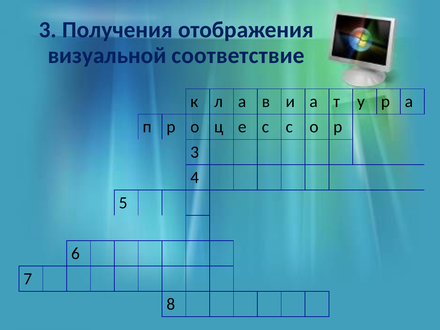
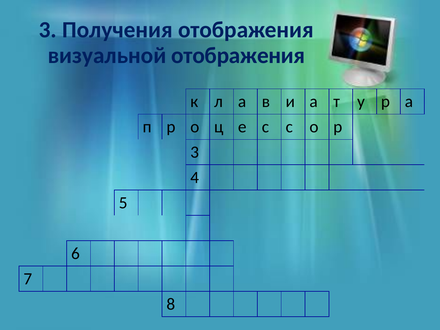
визуальной соответствие: соответствие -> отображения (238, 55)
